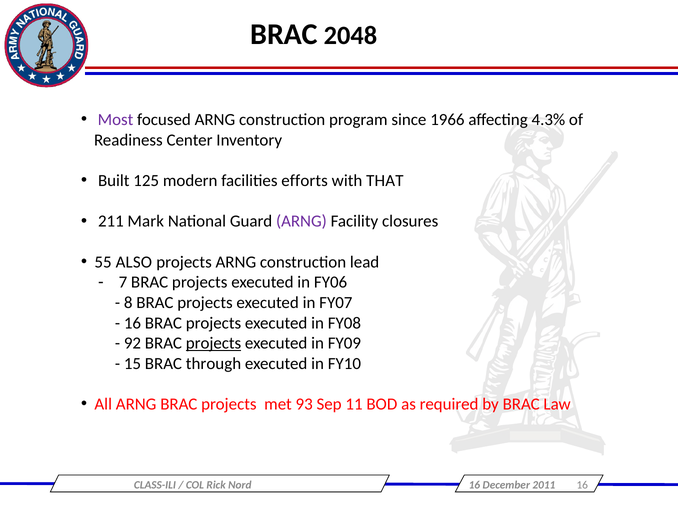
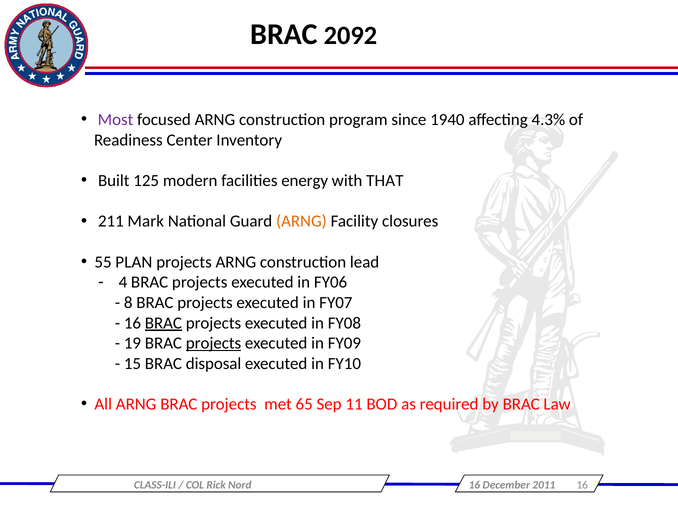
2048: 2048 -> 2092 (350, 36)
1966: 1966 -> 1940 (447, 120)
efforts: efforts -> energy (305, 181)
ARNG colour: purple -> orange (301, 222)
ALSO: ALSO -> PLAN (134, 262)
7: 7 -> 4 (123, 283)
BRAC underline: none -> present (163, 323)
92: 92 -> 19 (132, 344)
through: through -> disposal (214, 364)
93: 93 -> 65 (304, 405)
